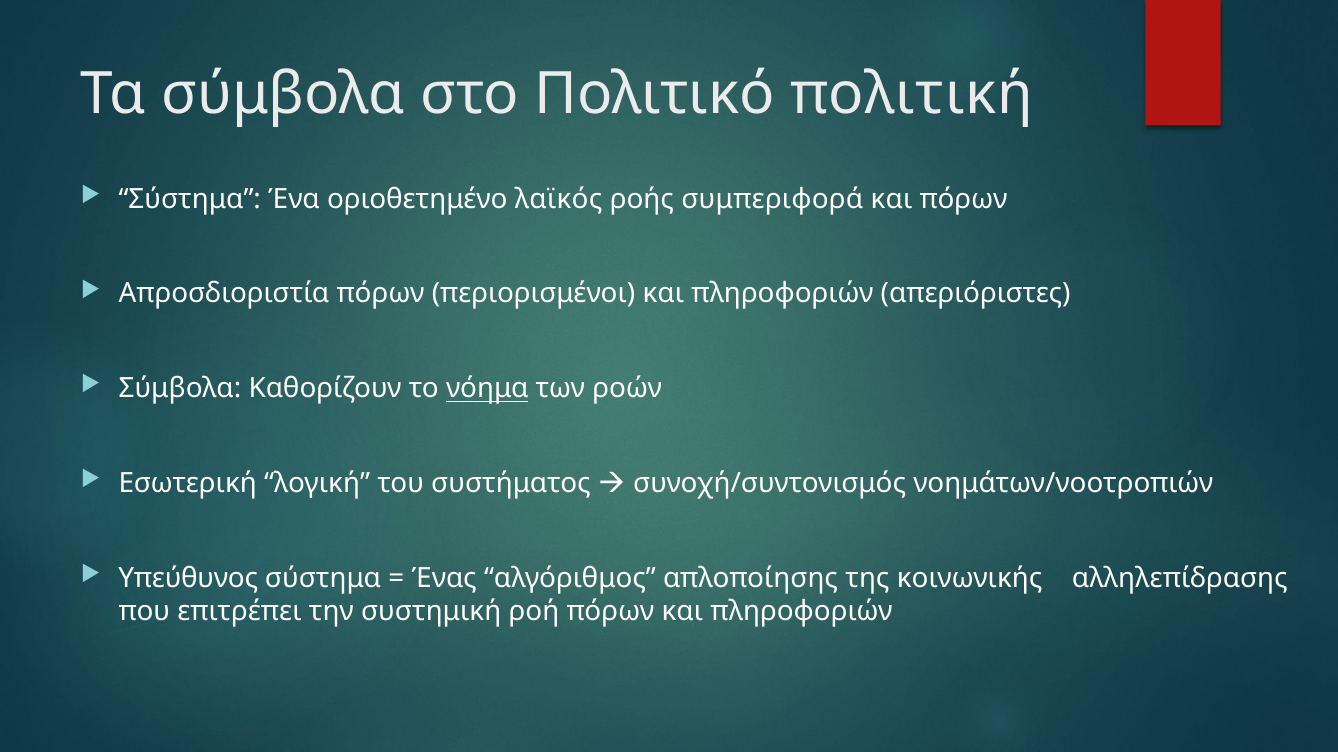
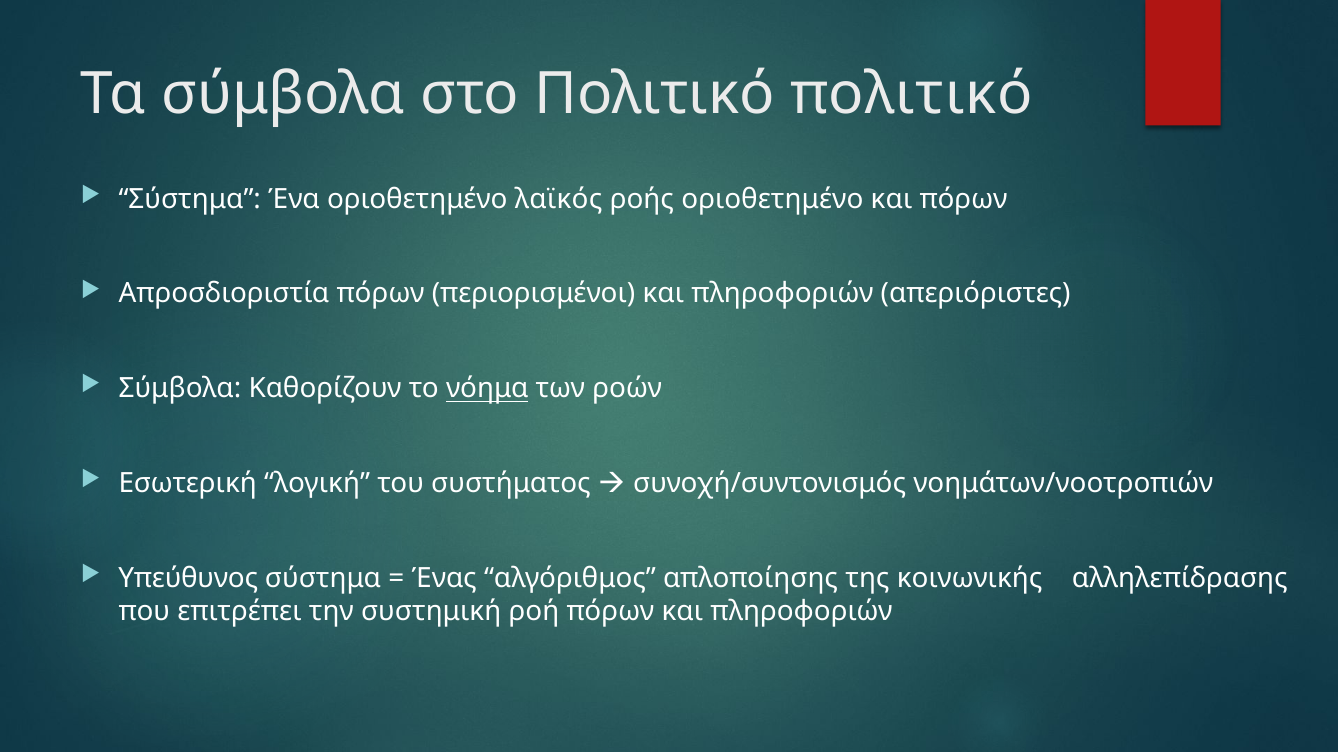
Πολιτικό πολιτική: πολιτική -> πολιτικό (911, 94)
ροής συμπεριφορά: συμπεριφορά -> οριοθετημένο (772, 199)
